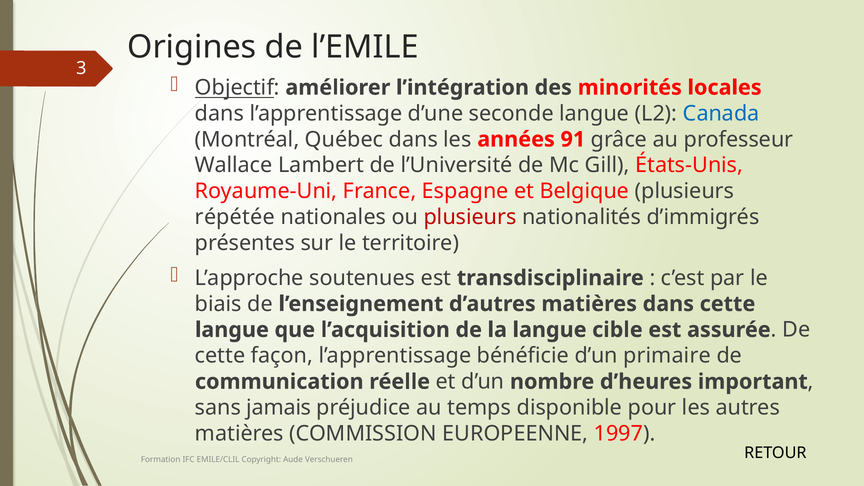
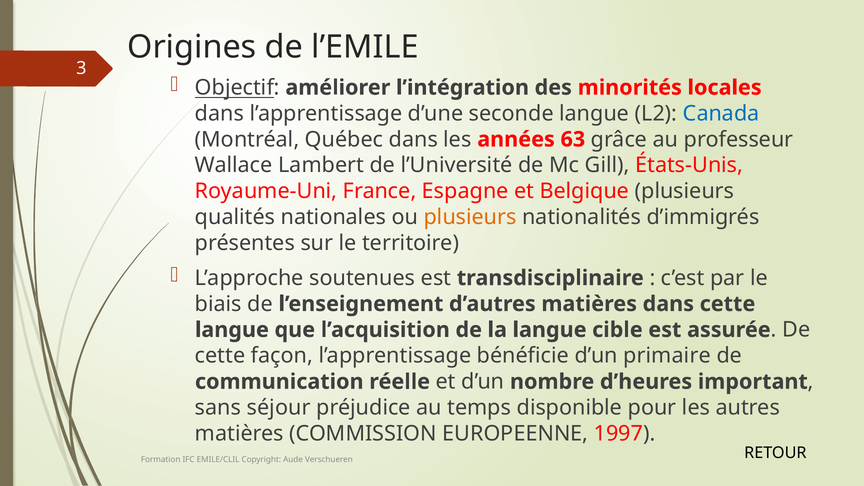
91: 91 -> 63 (573, 139)
répétée: répétée -> qualités (235, 217)
plusieurs colour: red -> orange (470, 217)
jamais: jamais -> séjour (279, 408)
